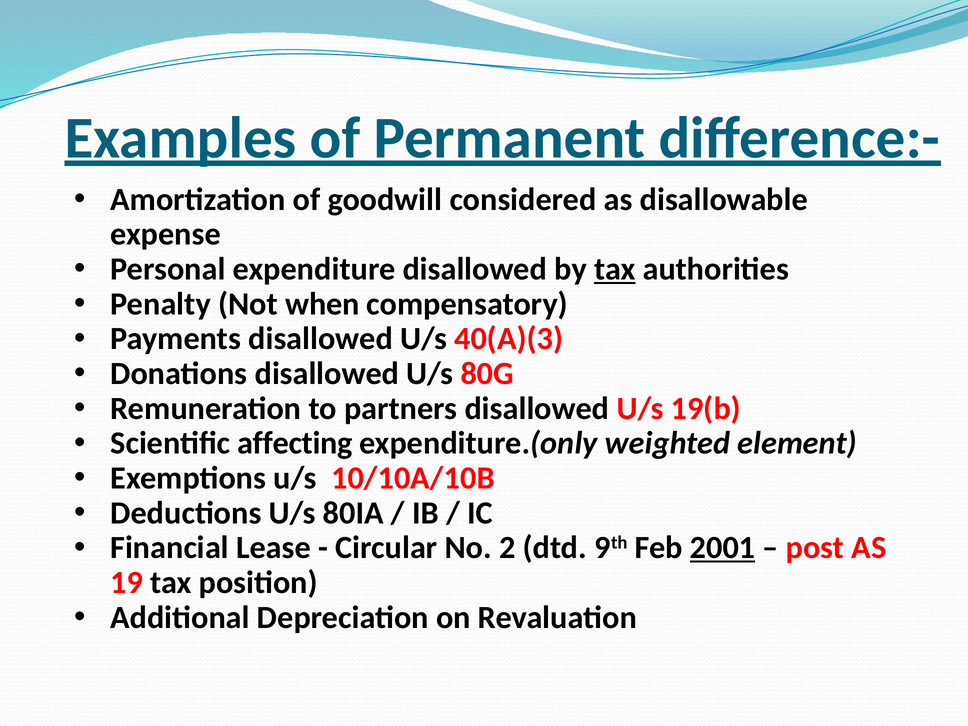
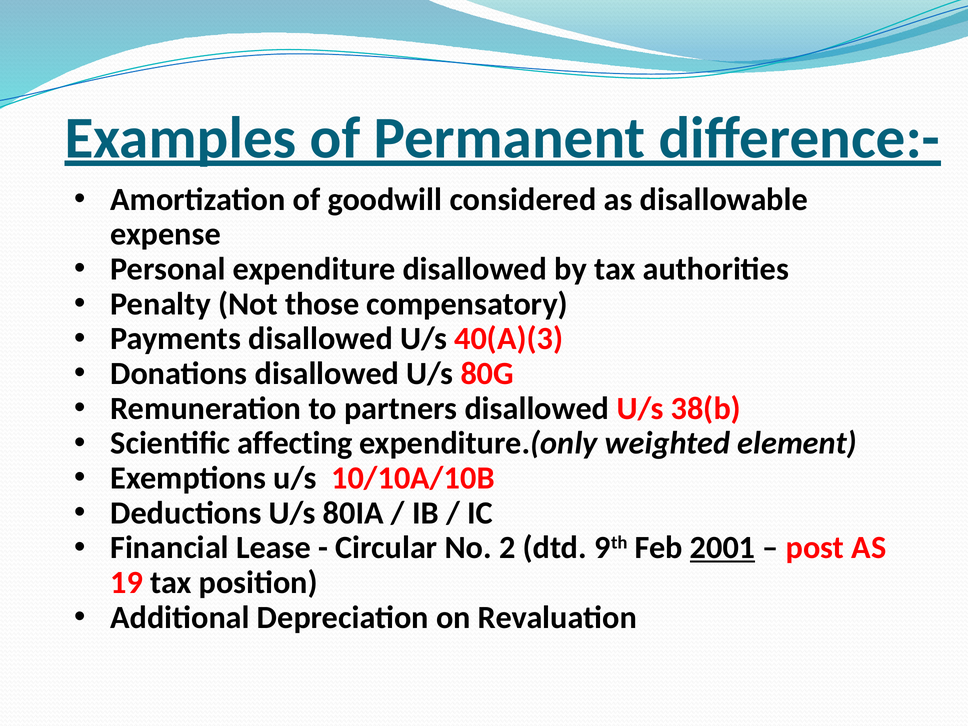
tax underline: present -> none (615, 269)
when: when -> those (322, 304)
19(b: 19(b -> 38(b (706, 408)
